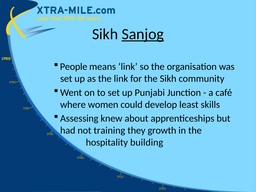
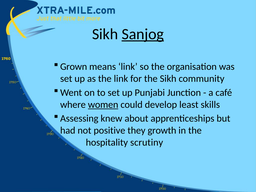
People: People -> Grown (74, 67)
women underline: none -> present (103, 105)
training: training -> positive (109, 130)
building: building -> scrutiny (147, 142)
